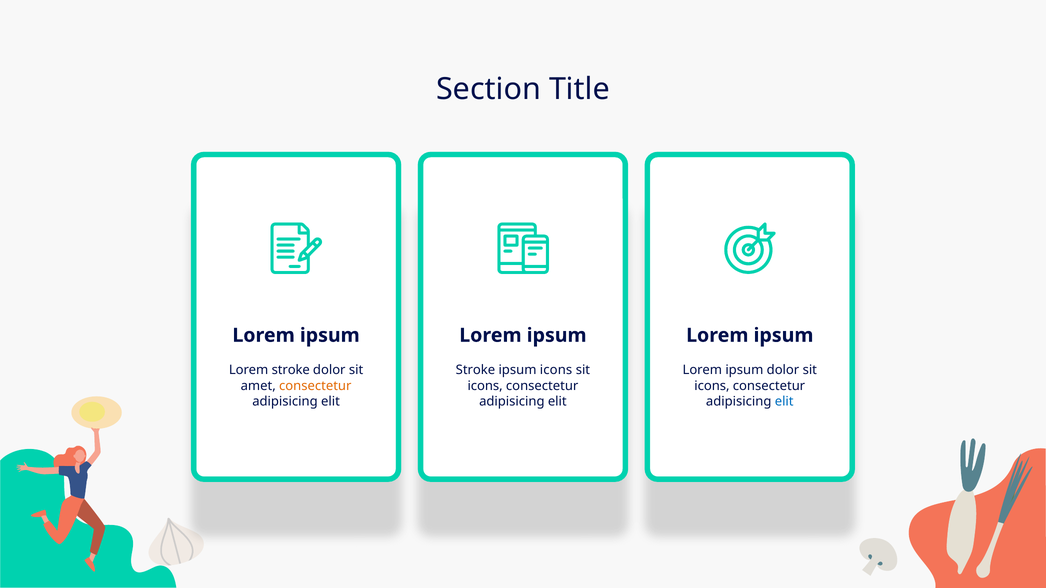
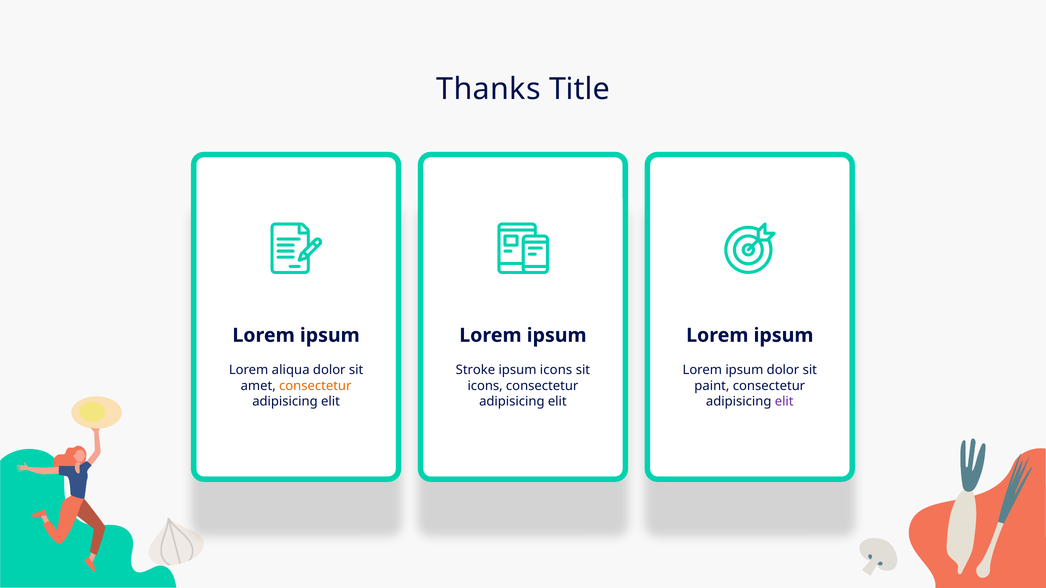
Section: Section -> Thanks (488, 89)
Lorem stroke: stroke -> aliqua (291, 370)
icons: icons -> paint (712, 386)
elit colour: blue -> purple (784, 402)
